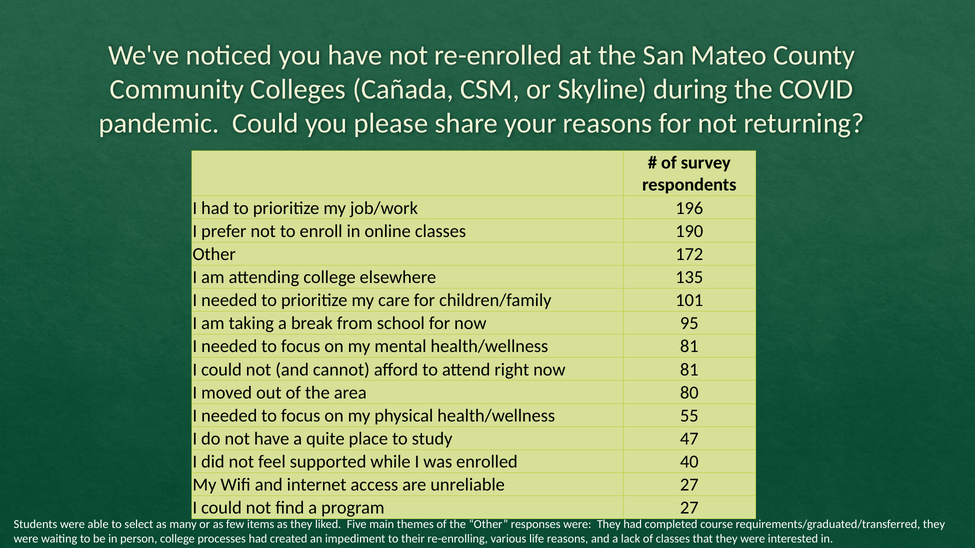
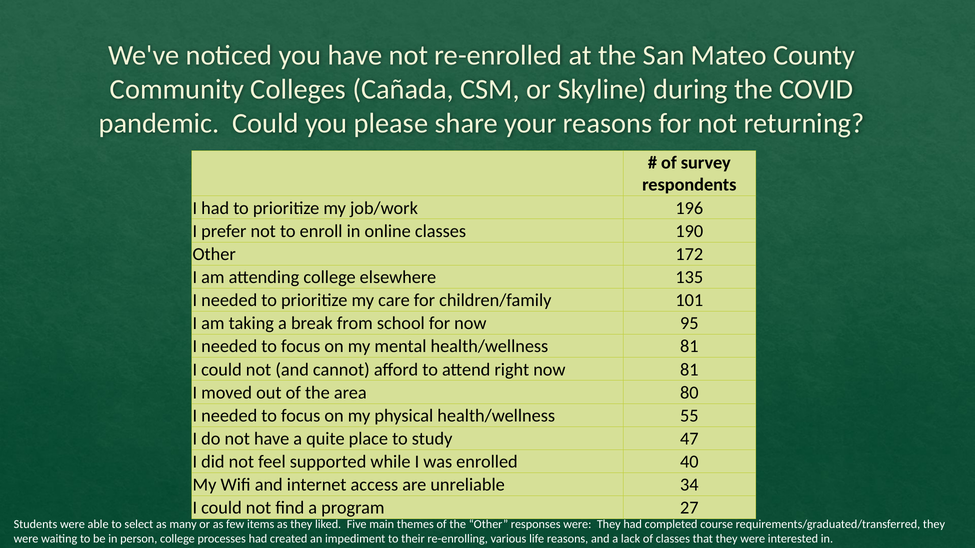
unreliable 27: 27 -> 34 (689, 485)
